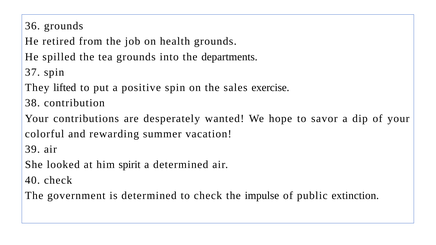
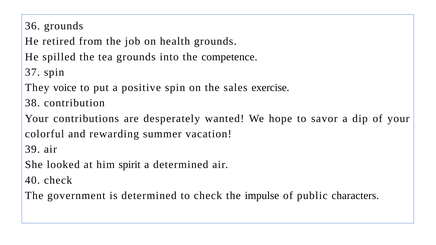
departments: departments -> competence (229, 57)
lifted: lifted -> voice (65, 88)
extinction: extinction -> characters (355, 196)
